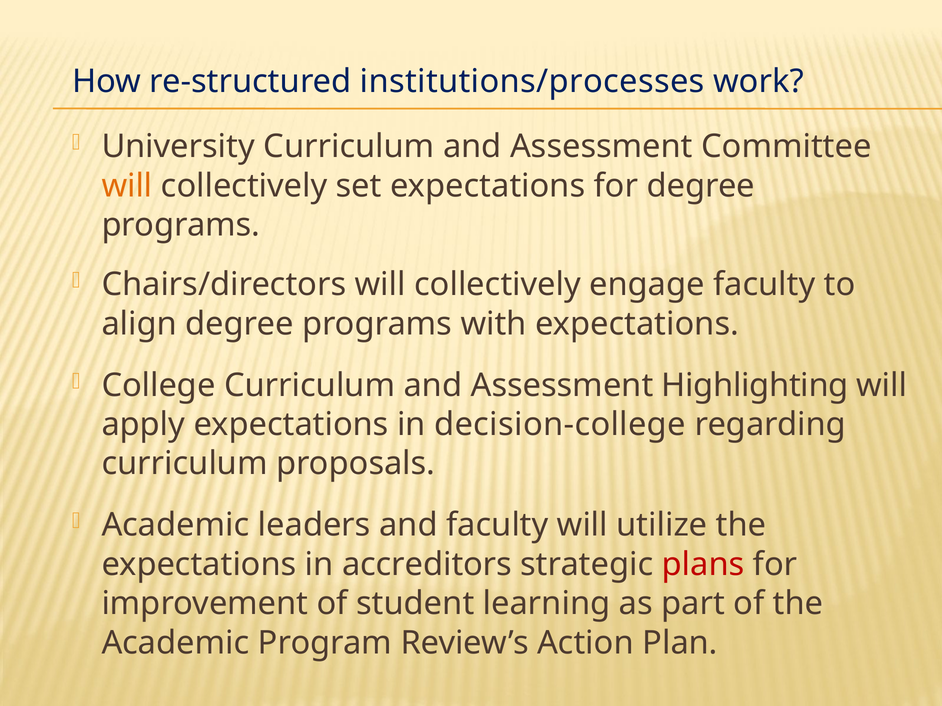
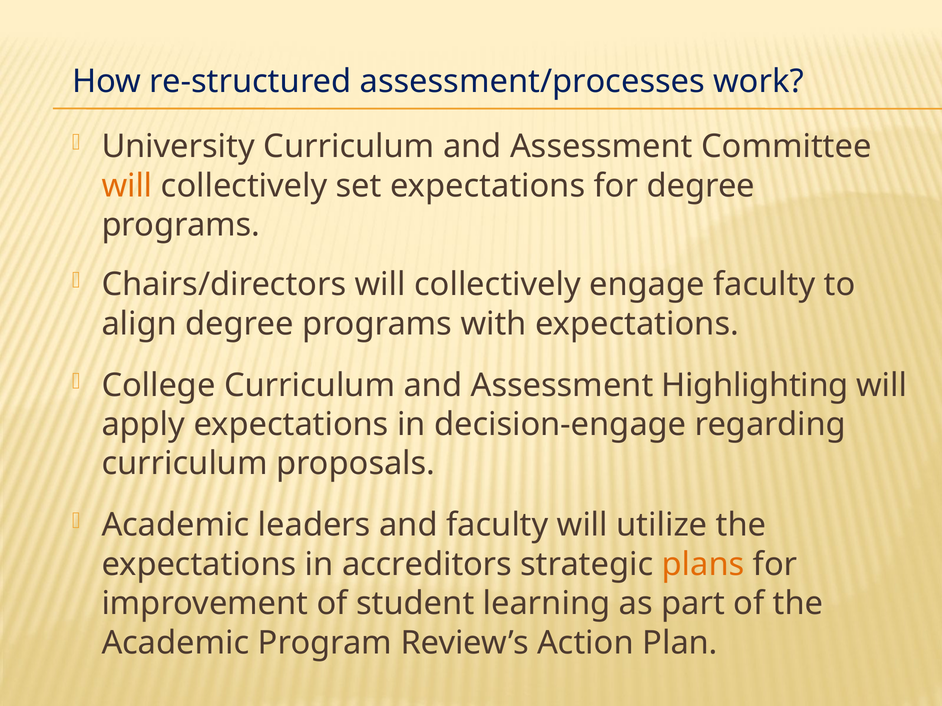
institutions/processes: institutions/processes -> assessment/processes (532, 82)
decision-college: decision-college -> decision-engage (560, 425)
plans colour: red -> orange (703, 565)
